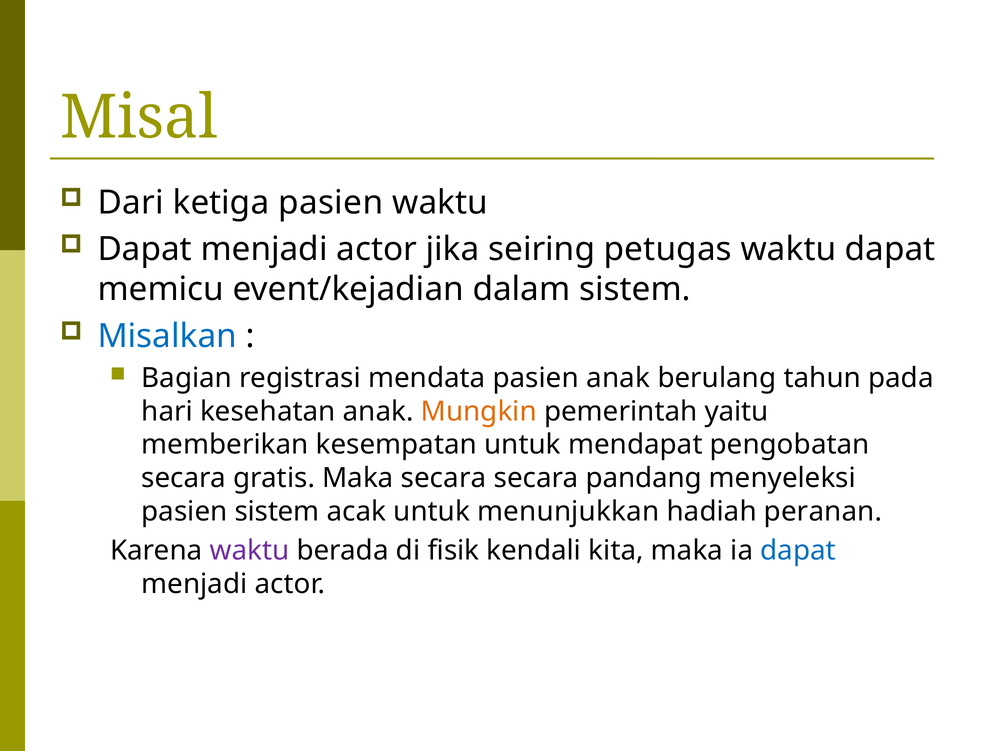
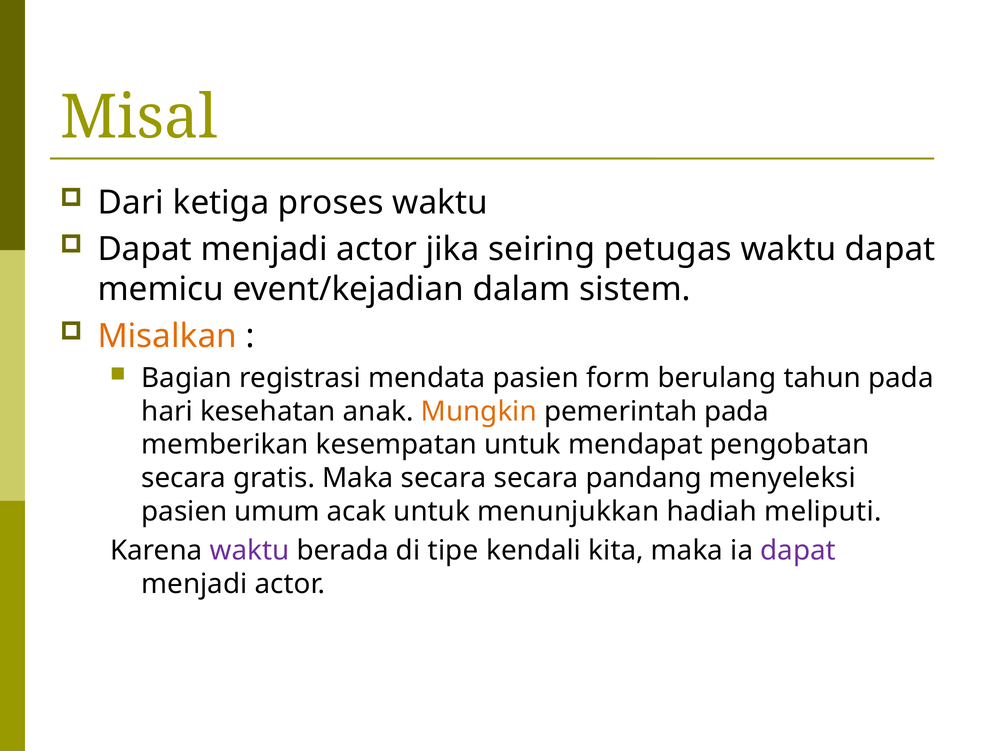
ketiga pasien: pasien -> proses (331, 203)
Misalkan colour: blue -> orange (167, 336)
pasien anak: anak -> form (618, 378)
pemerintah yaitu: yaitu -> pada (737, 411)
pasien sistem: sistem -> umum (277, 511)
peranan: peranan -> meliputi (823, 511)
fisik: fisik -> tipe (453, 550)
dapat colour: blue -> purple (798, 550)
